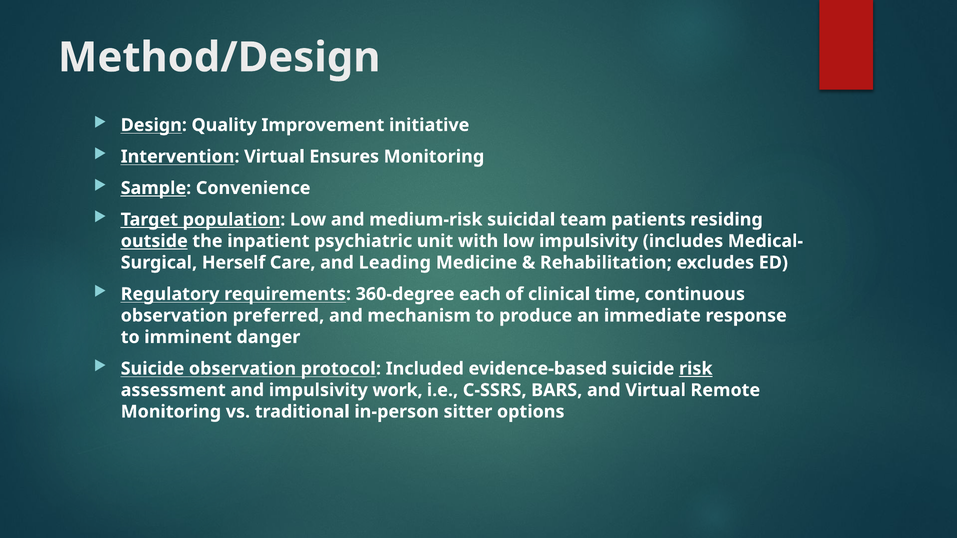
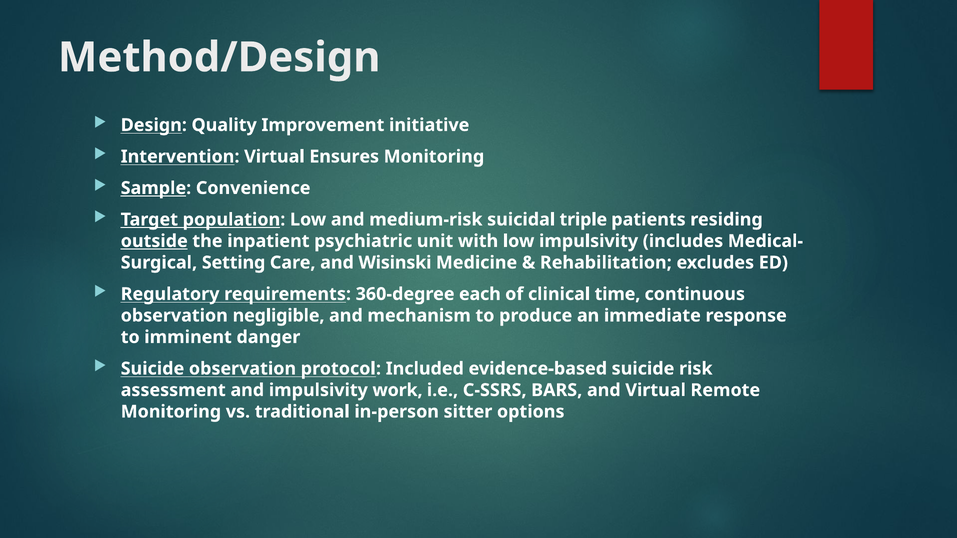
team: team -> triple (583, 220)
Herself: Herself -> Setting (234, 263)
Leading: Leading -> Wisinski (395, 263)
preferred: preferred -> negligible (279, 316)
risk underline: present -> none (696, 369)
